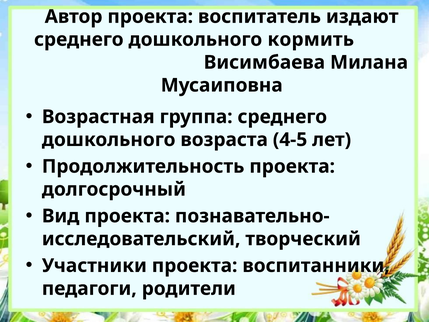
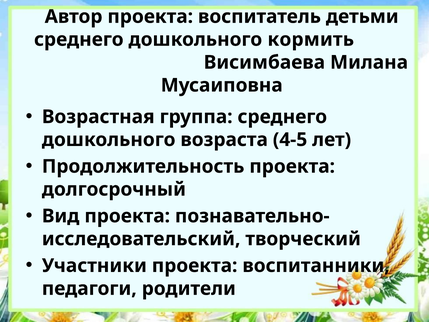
издают: издают -> детьми (362, 17)
